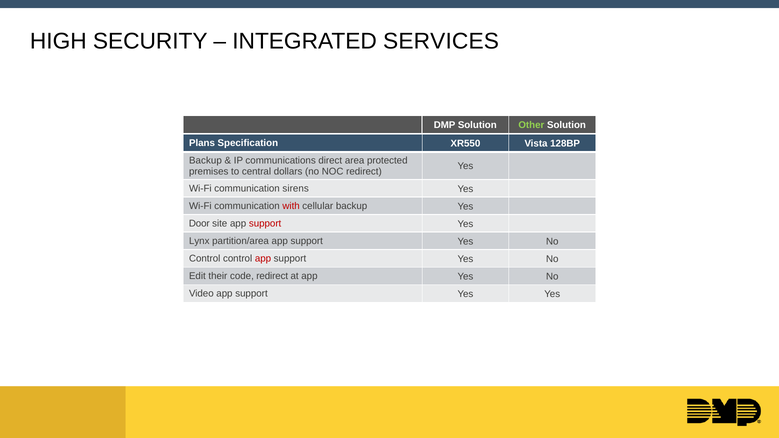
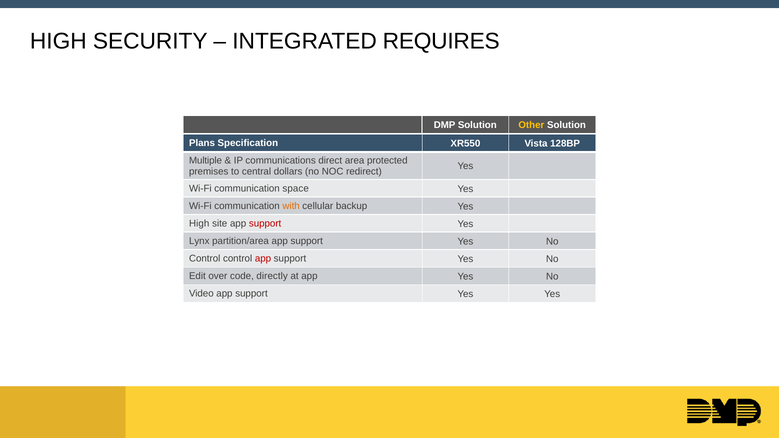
SERVICES: SERVICES -> REQUIRES (441, 41)
Other colour: light green -> yellow (531, 125)
Backup: Backup -> Multiple (206, 160)
sirens: sirens -> space (296, 189)
with colour: red -> orange (291, 206)
Door: Door -> High (199, 224)
their: their -> over (218, 276)
code redirect: redirect -> directly (272, 276)
